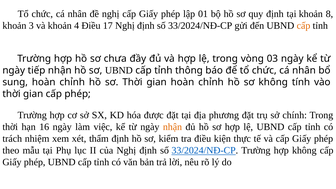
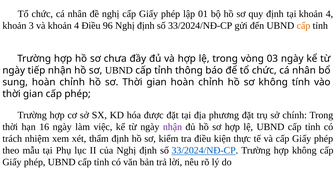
tại khoản 8: 8 -> 4 (329, 14)
17: 17 -> 96 (108, 26)
nhận colour: orange -> purple (172, 127)
